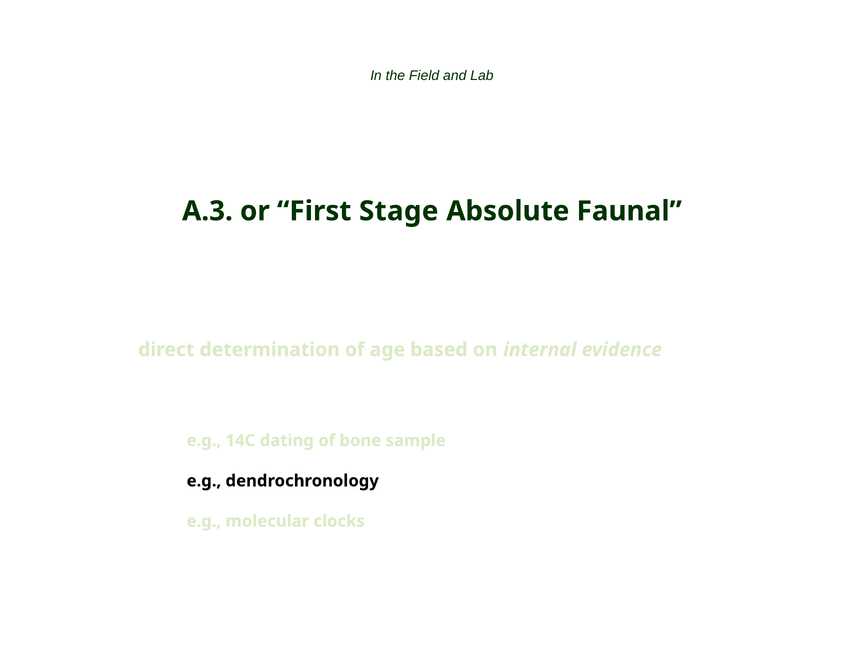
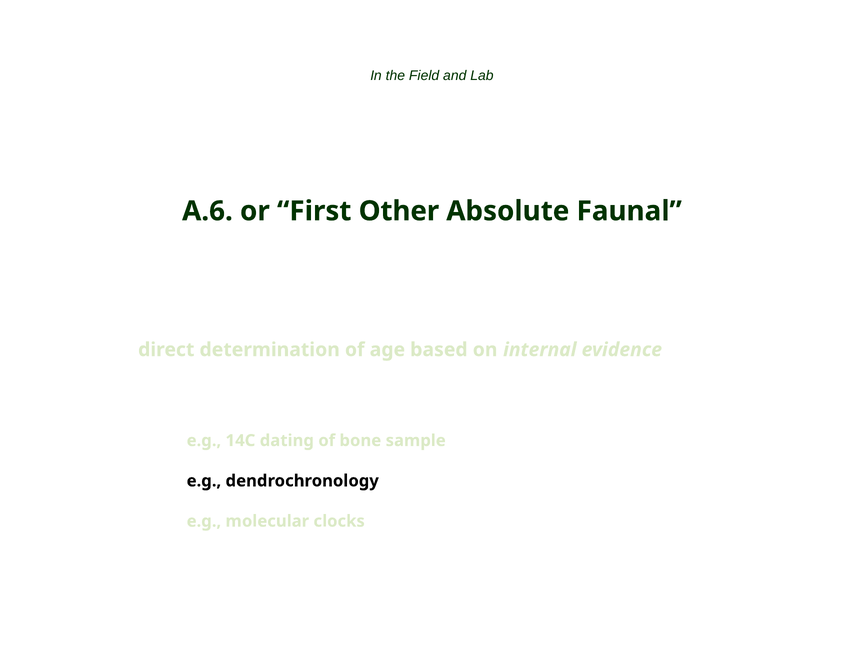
A.3: A.3 -> A.6 (207, 211)
Stage: Stage -> Other (399, 211)
